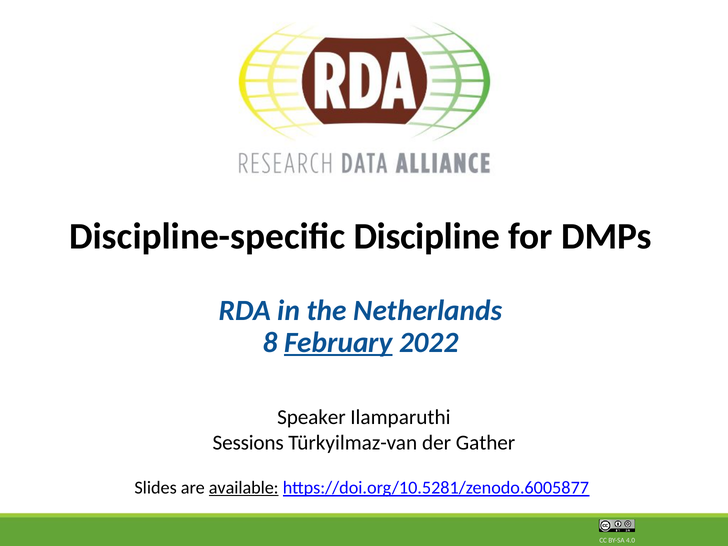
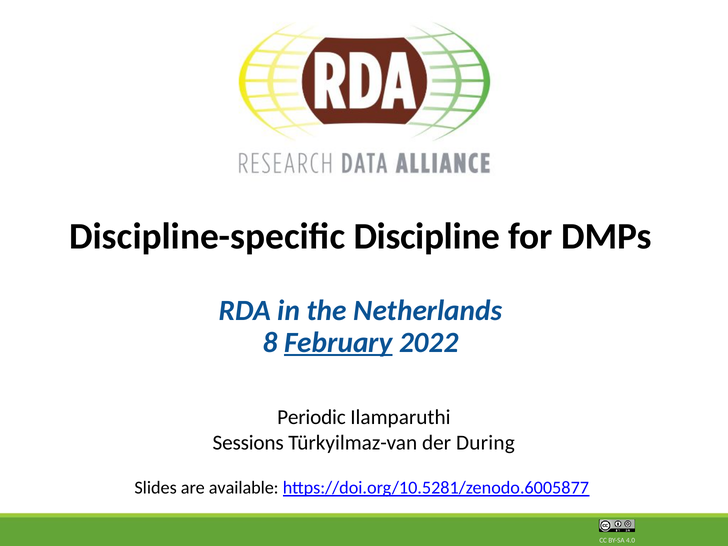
Speaker: Speaker -> Periodic (311, 417)
Gather: Gather -> During (485, 443)
available underline: present -> none (244, 488)
